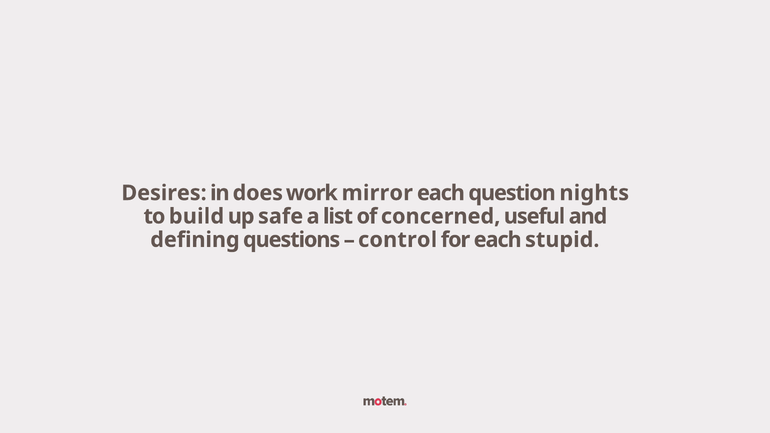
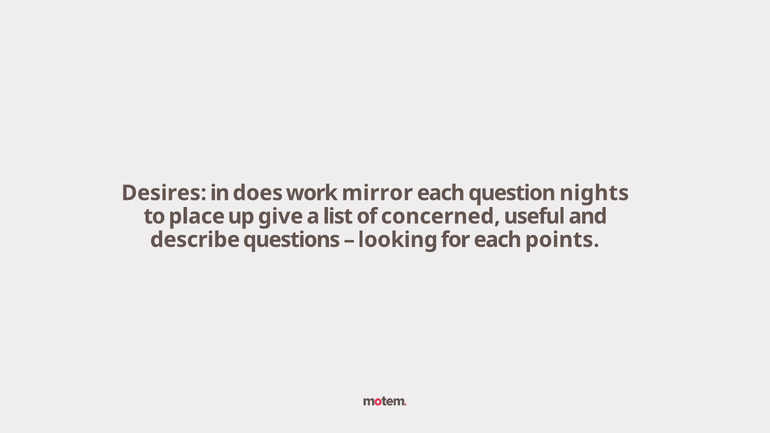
build: build -> place (197, 216)
safe: safe -> give (281, 216)
defining: defining -> describe (195, 240)
control: control -> looking (398, 240)
stupid: stupid -> points (562, 240)
